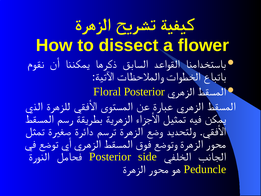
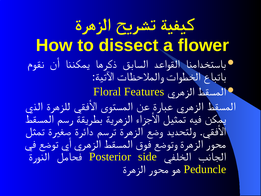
Floral Posterior: Posterior -> Features (144, 91)
